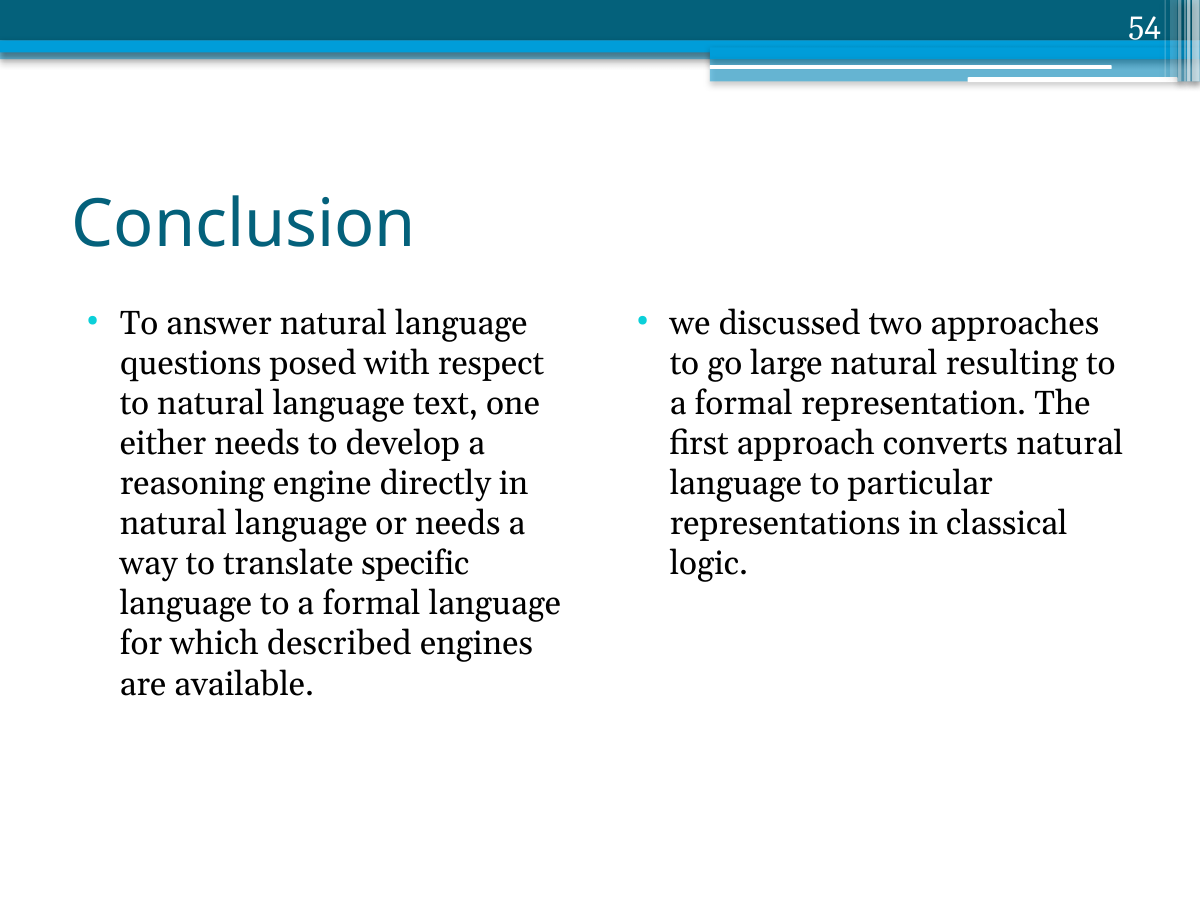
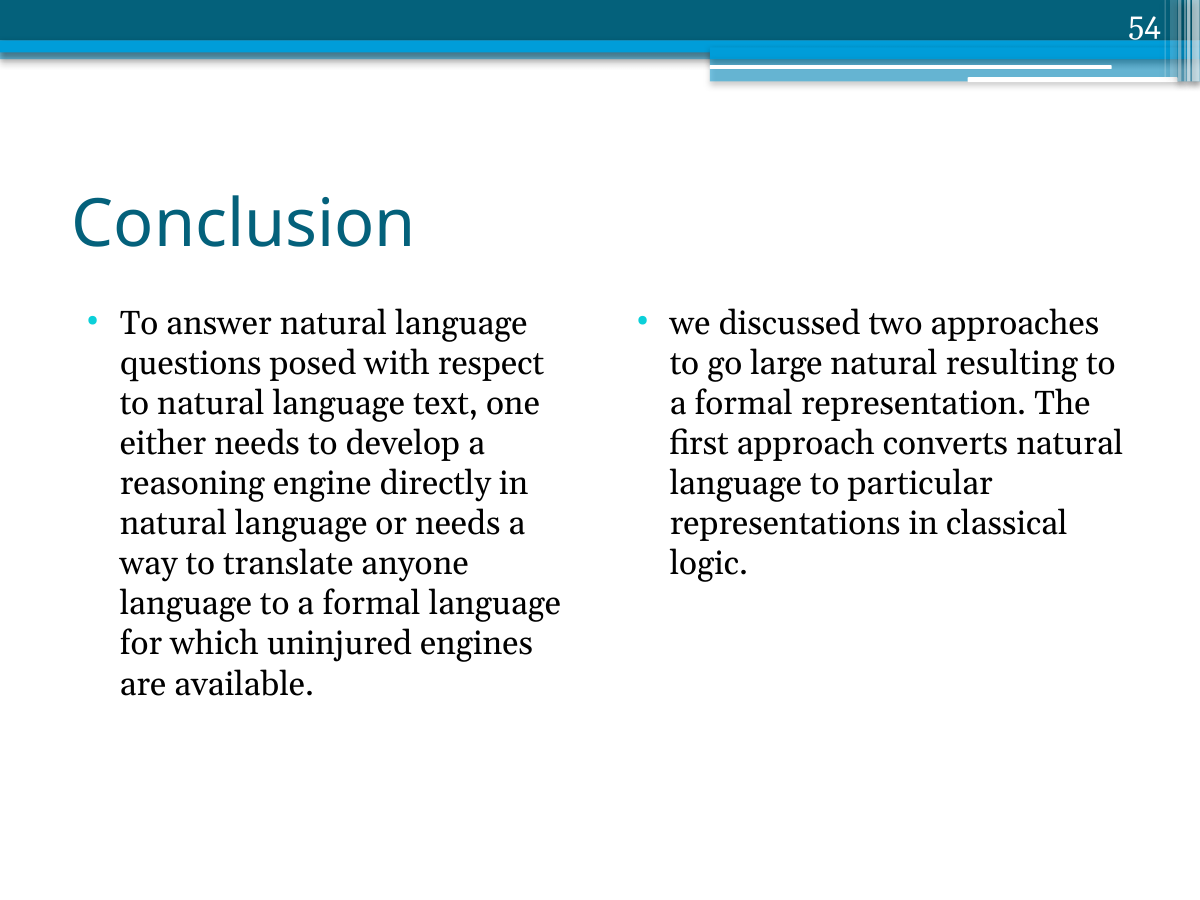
specific: specific -> anyone (415, 564)
described: described -> uninjured (339, 644)
